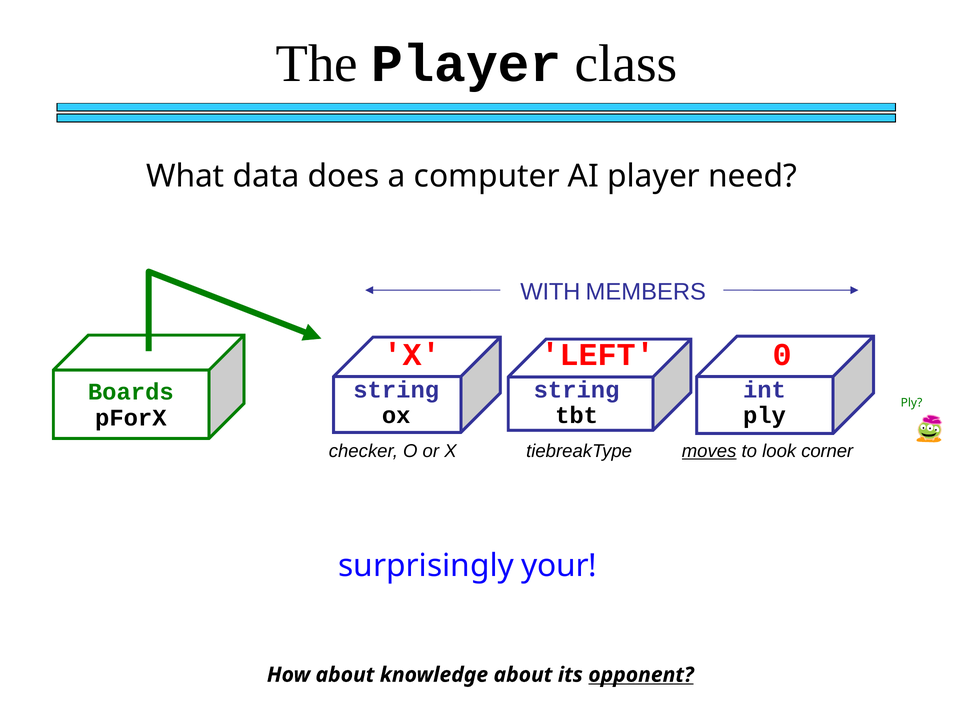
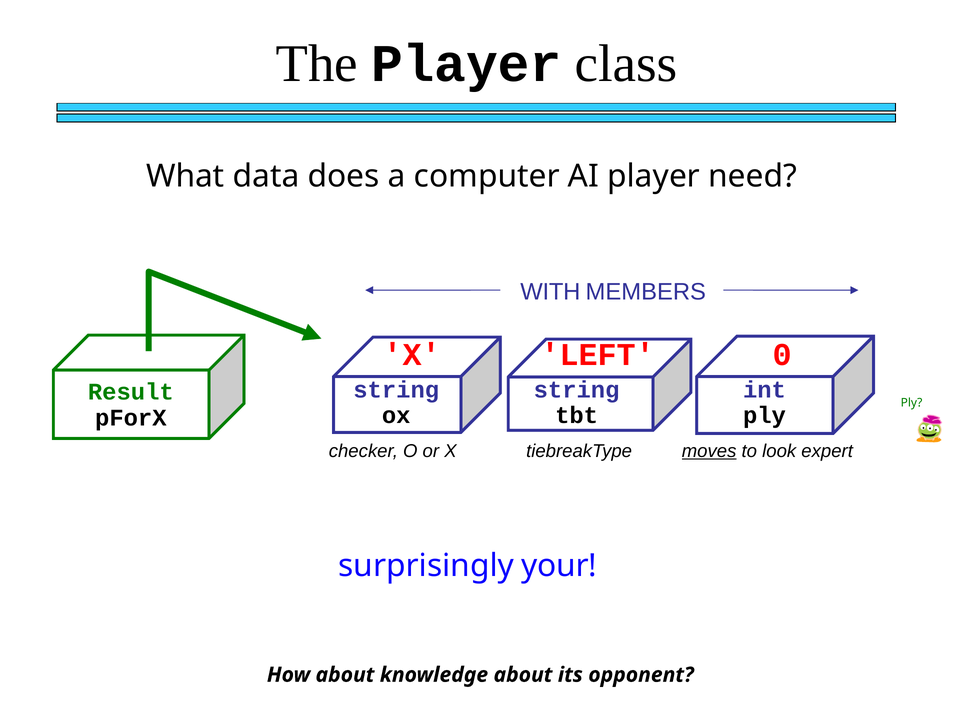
Boards: Boards -> Result (131, 392)
corner: corner -> expert (827, 451)
opponent underline: present -> none (641, 675)
